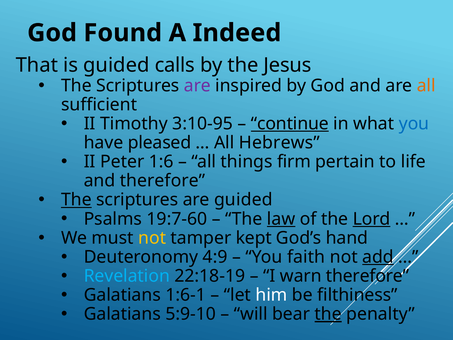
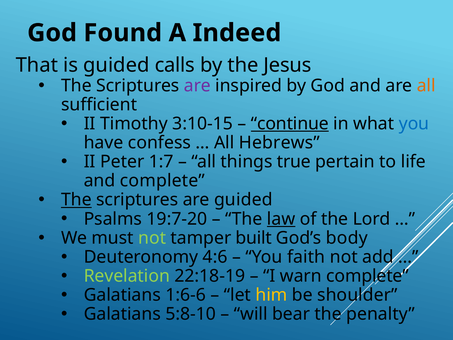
3:10-95: 3:10-95 -> 3:10-15 (203, 124)
pleased: pleased -> confess (159, 143)
1:6: 1:6 -> 1:7 (161, 162)
firm: firm -> true (294, 162)
and therefore: therefore -> complete (162, 181)
19:7-60: 19:7-60 -> 19:7-20 (177, 219)
Lord underline: present -> none (372, 219)
not colour: yellow -> light green (152, 238)
kept: kept -> built (254, 238)
hand: hand -> body (347, 238)
4:9: 4:9 -> 4:6 (215, 257)
add underline: present -> none (378, 257)
Revelation colour: light blue -> light green (127, 276)
warn therefore: therefore -> complete (368, 276)
1:6-1: 1:6-1 -> 1:6-6 (186, 295)
him colour: white -> yellow (271, 295)
filthiness: filthiness -> shoulder (357, 295)
5:9-10: 5:9-10 -> 5:8-10 (191, 314)
the underline: present -> none (328, 314)
